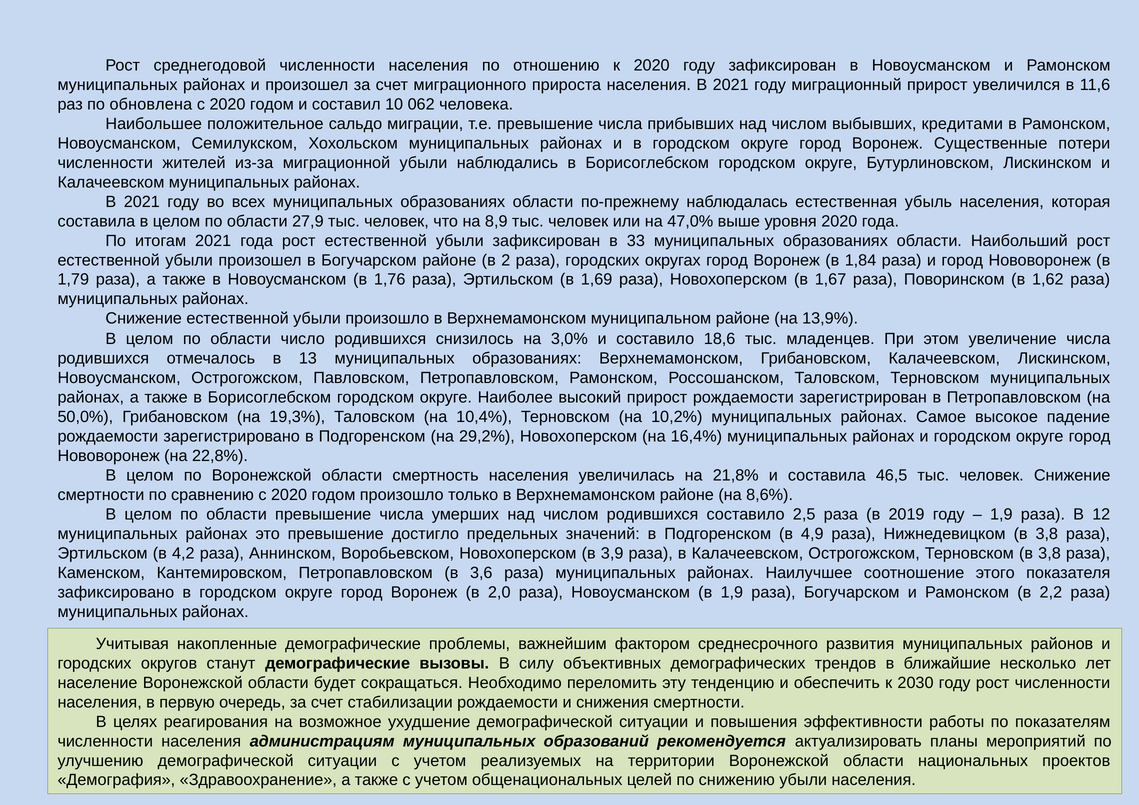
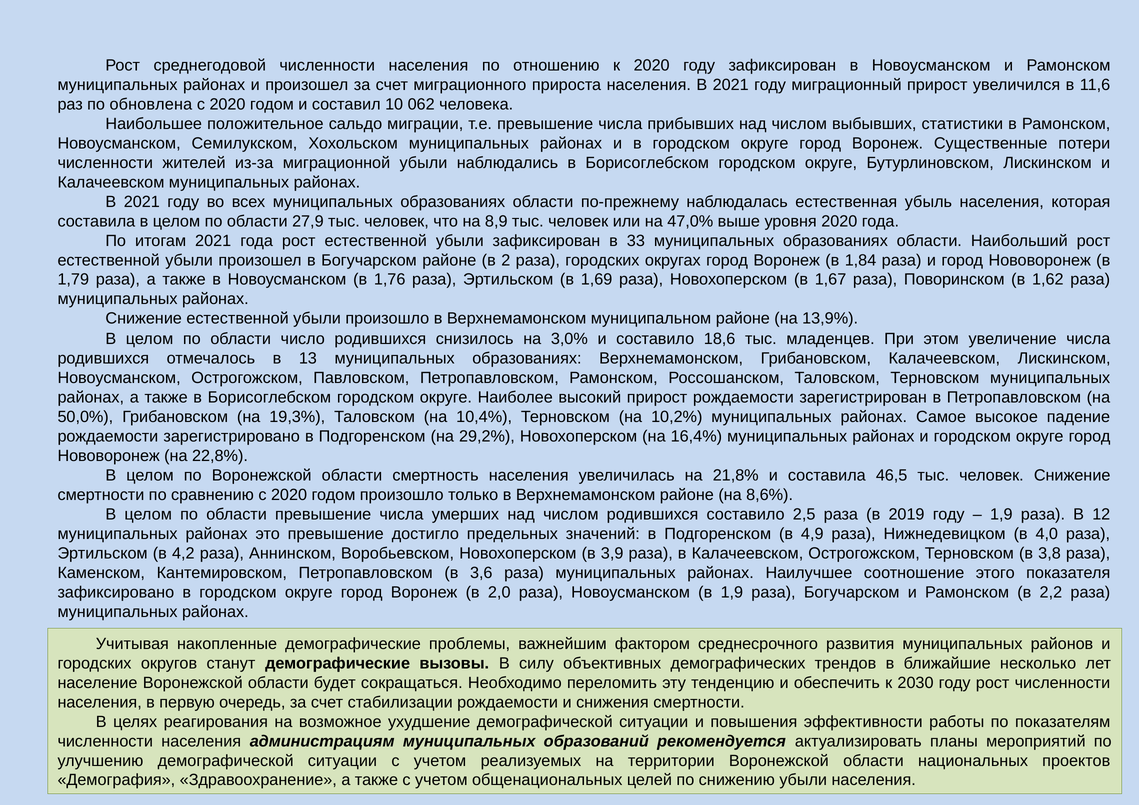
кредитами: кредитами -> статистики (962, 124)
Нижнедевицком в 3,8: 3,8 -> 4,0 (1047, 534)
